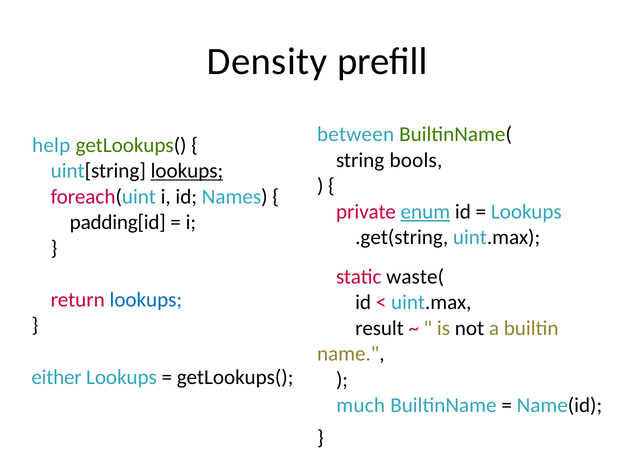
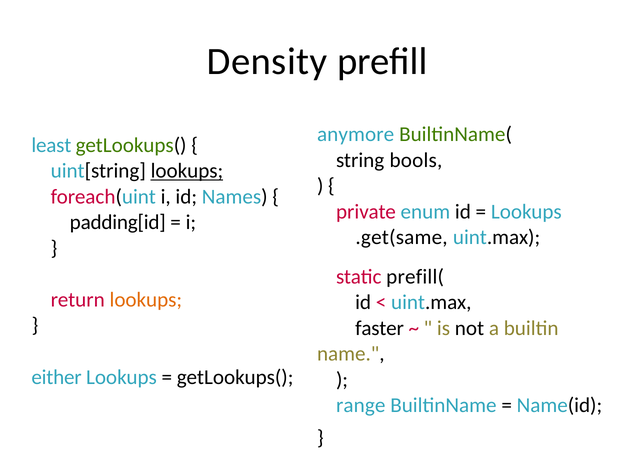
between: between -> anymore (356, 135)
help: help -> least (51, 145)
enum underline: present -> none (425, 212)
.get(string: .get(string -> .get(same (402, 238)
waste(: waste( -> prefill( (415, 277)
lookups colour: blue -> orange (146, 300)
result: result -> faster (380, 329)
much: much -> range (361, 406)
